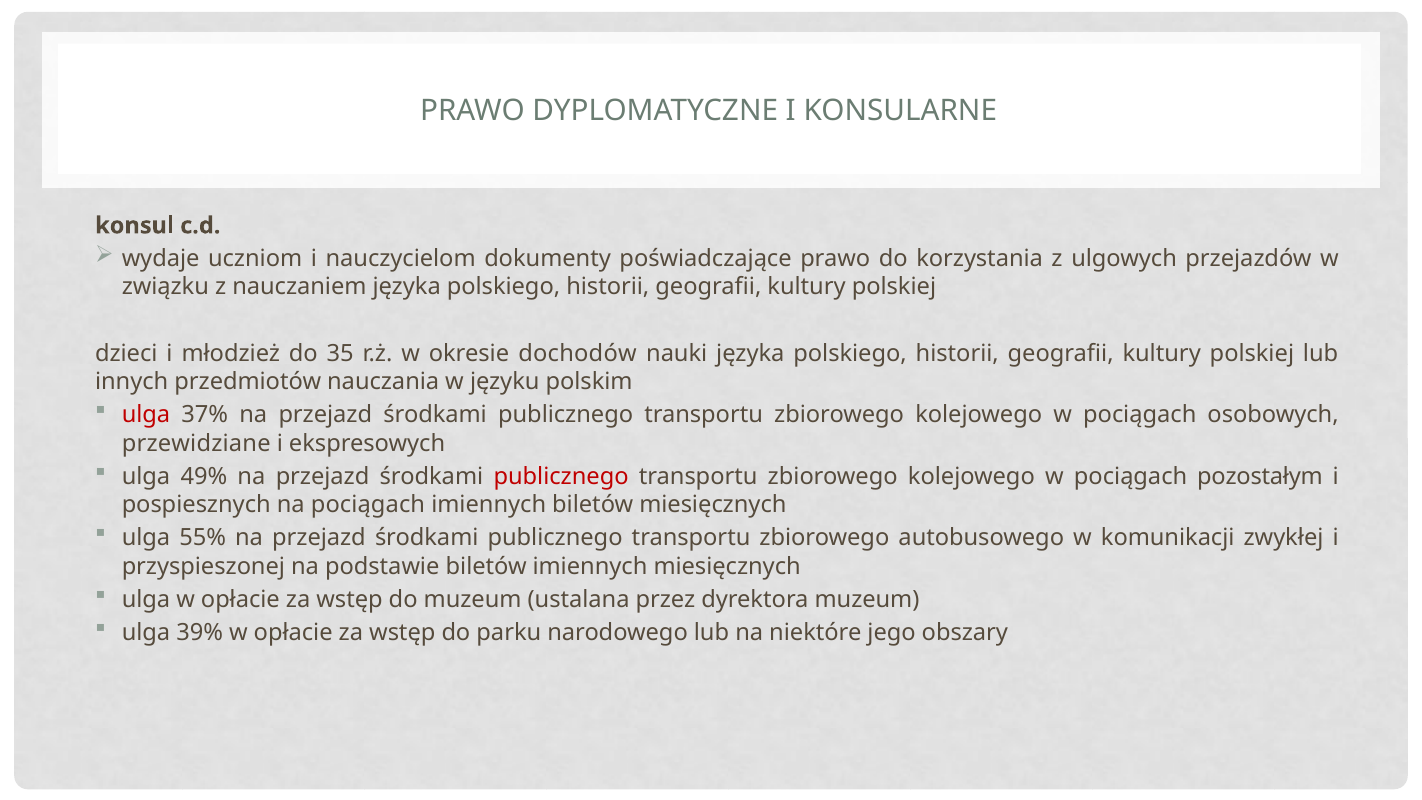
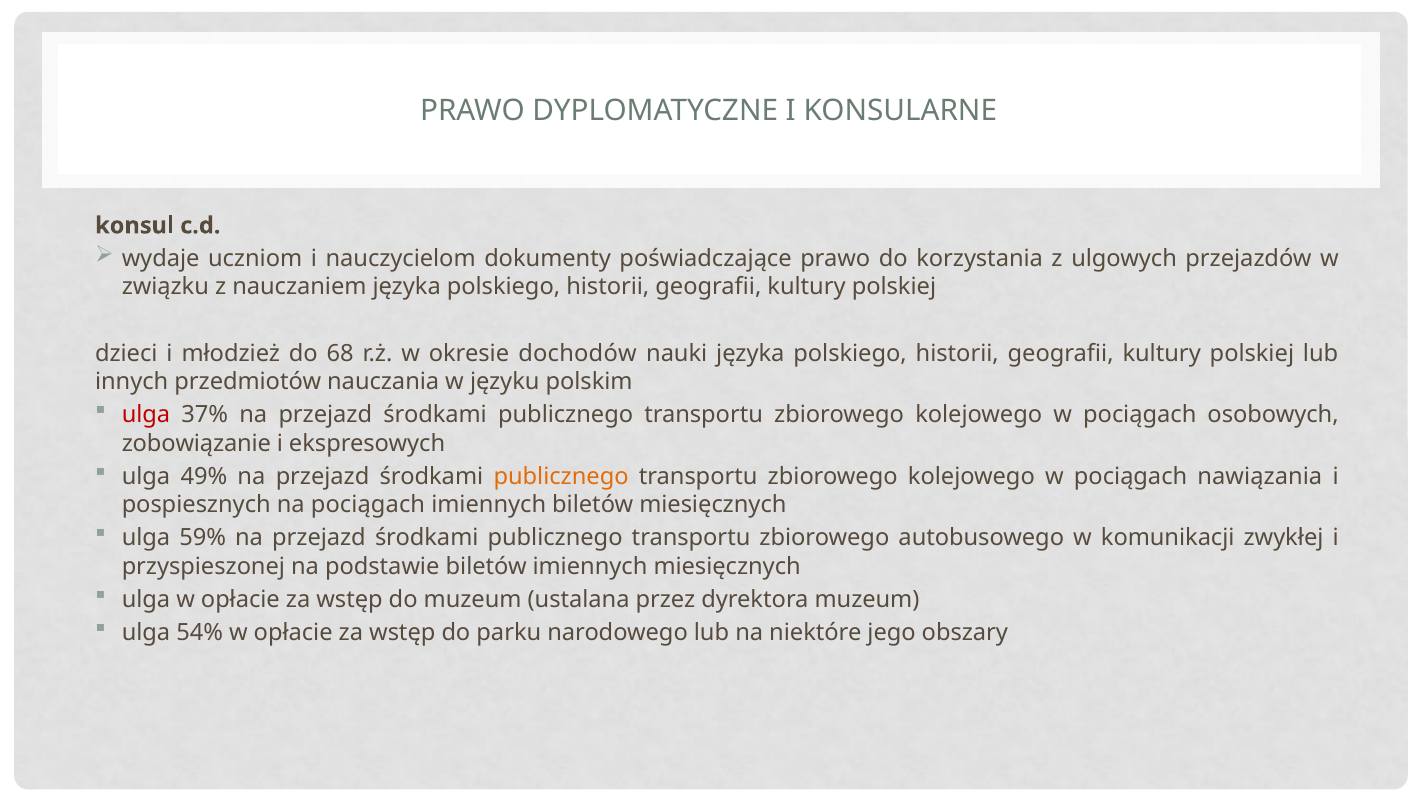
35: 35 -> 68 (340, 353)
przewidziane: przewidziane -> zobowiązanie (196, 443)
publicznego colour: red -> orange (561, 476)
pozostałym: pozostałym -> nawiązania (1260, 476)
55%: 55% -> 59% (203, 538)
39%: 39% -> 54% (200, 632)
